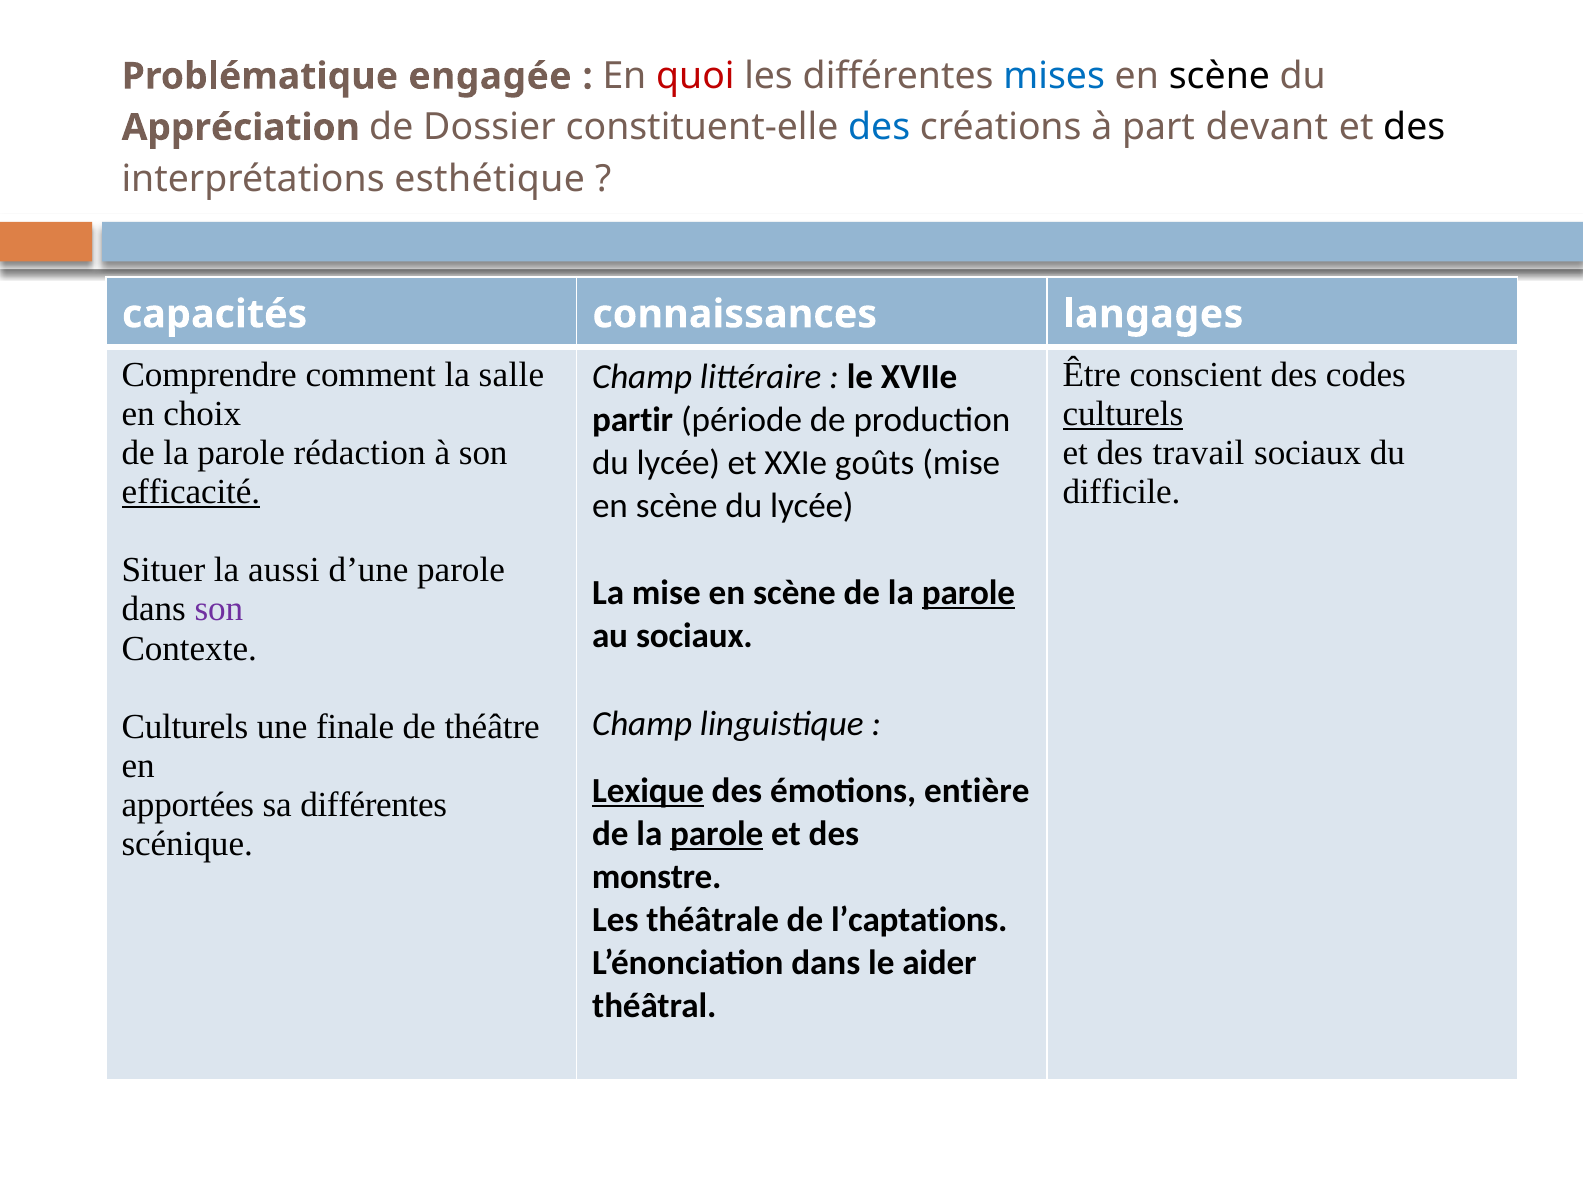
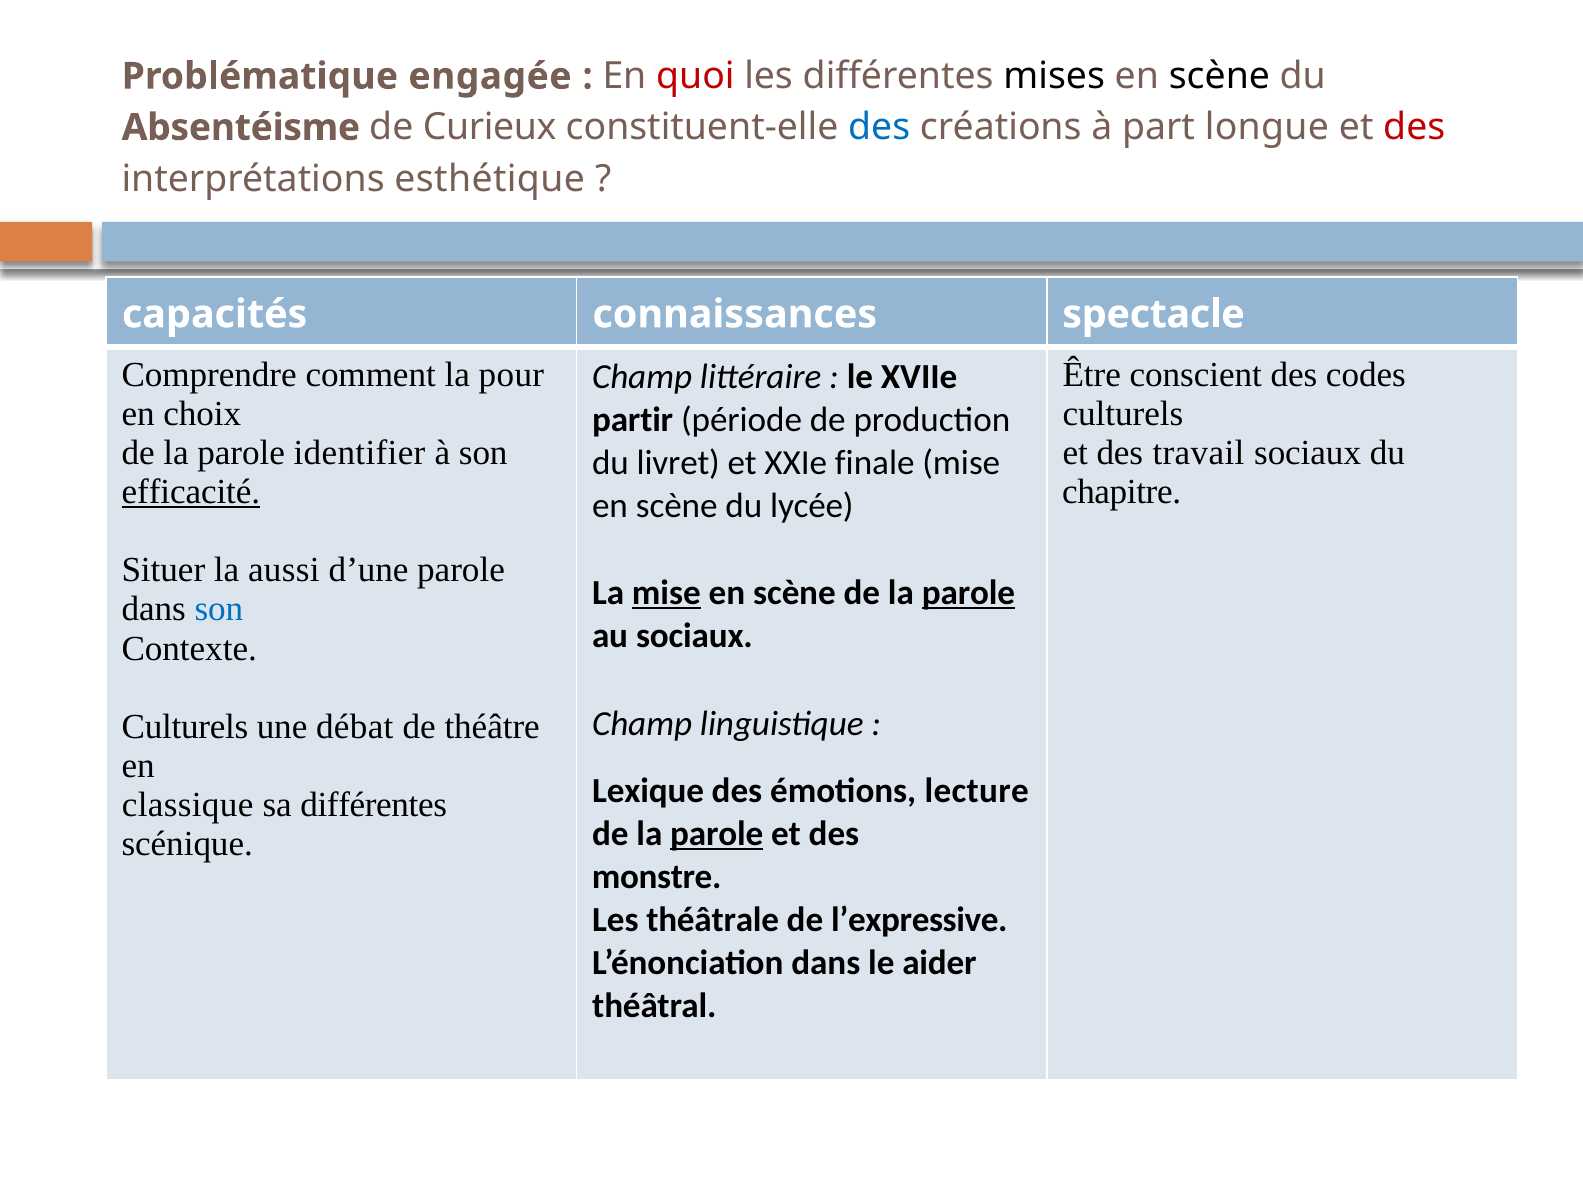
mises colour: blue -> black (1054, 76)
Appréciation: Appréciation -> Absentéisme (241, 127)
Dossier: Dossier -> Curieux (490, 127)
devant: devant -> longue (1267, 127)
des colour: black -> red (1414, 127)
langages: langages -> spectacle (1154, 314)
salle: salle -> pour (511, 374)
culturels underline: present -> none (1123, 414)
rédaction: rédaction -> identifier (360, 453)
lycée: lycée -> livret (678, 463)
goûts: goûts -> finale (875, 463)
difficile: difficile -> chapitre (1122, 492)
mise underline: none -> present (666, 593)
son colour: purple -> blue (219, 609)
finale: finale -> débat (355, 726)
Lexique underline: present -> none (648, 790)
entière: entière -> lecture (977, 790)
apportées: apportées -> classique (188, 804)
l’captations: l’captations -> l’expressive (919, 920)
